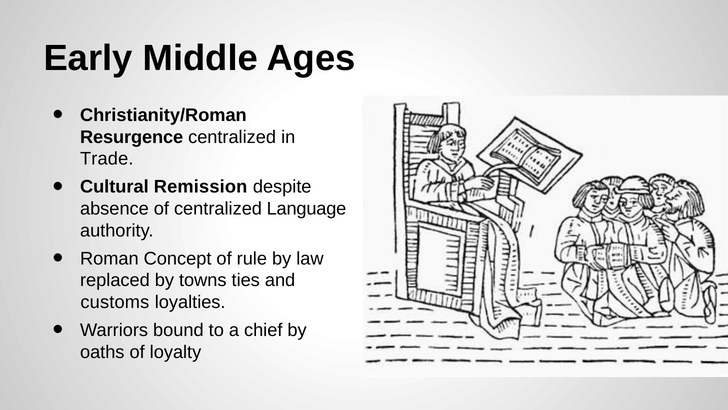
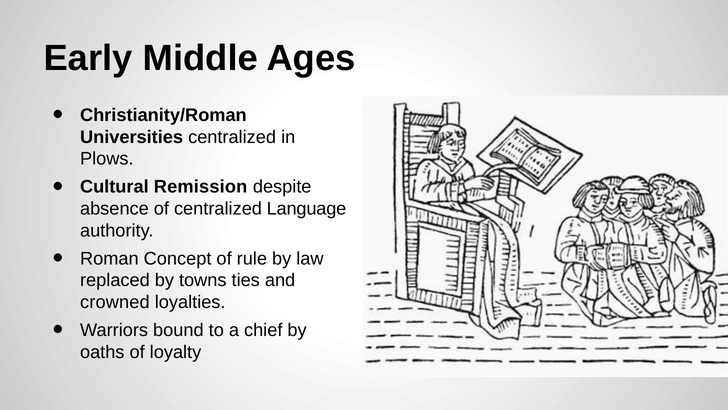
Resurgence: Resurgence -> Universities (132, 137)
Trade: Trade -> Plows (107, 159)
customs: customs -> crowned (115, 302)
